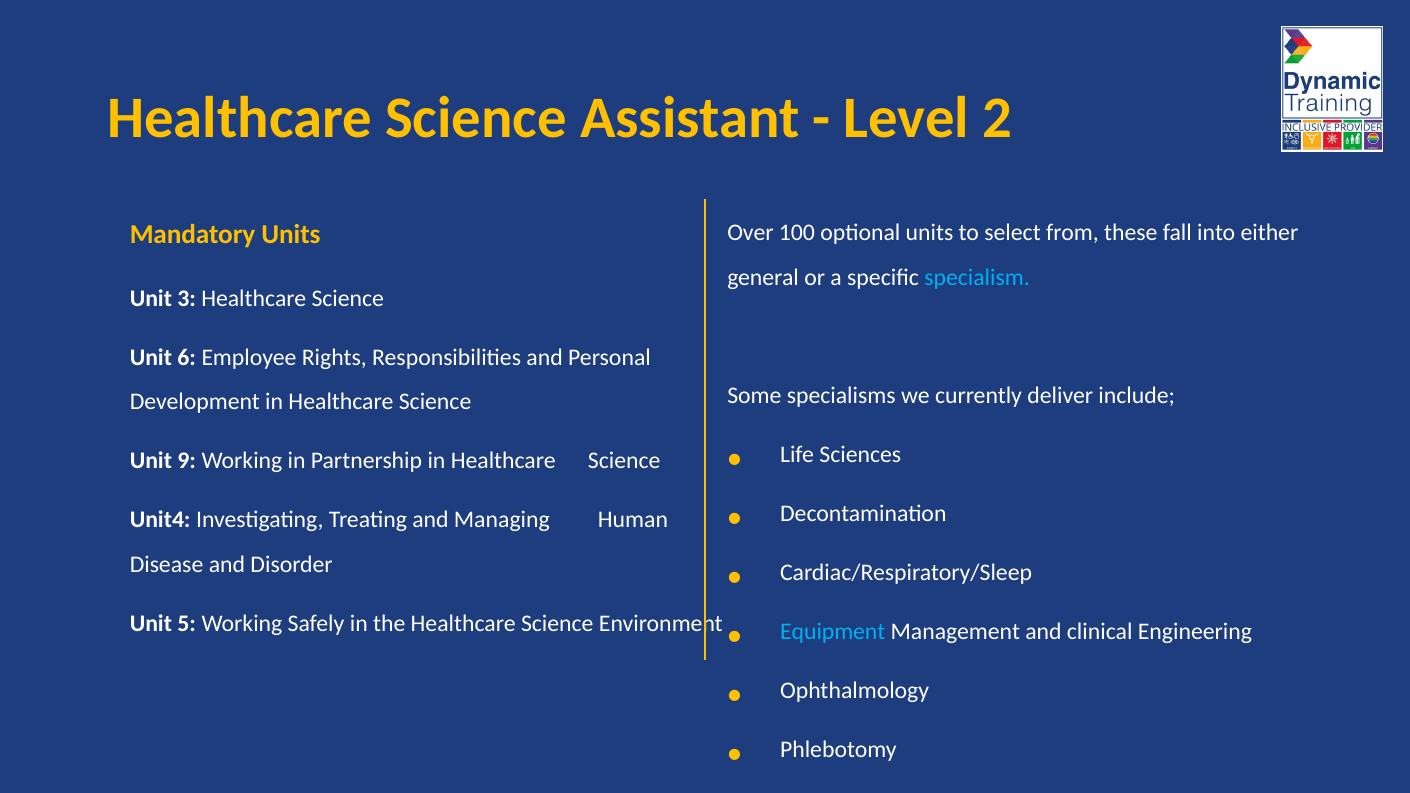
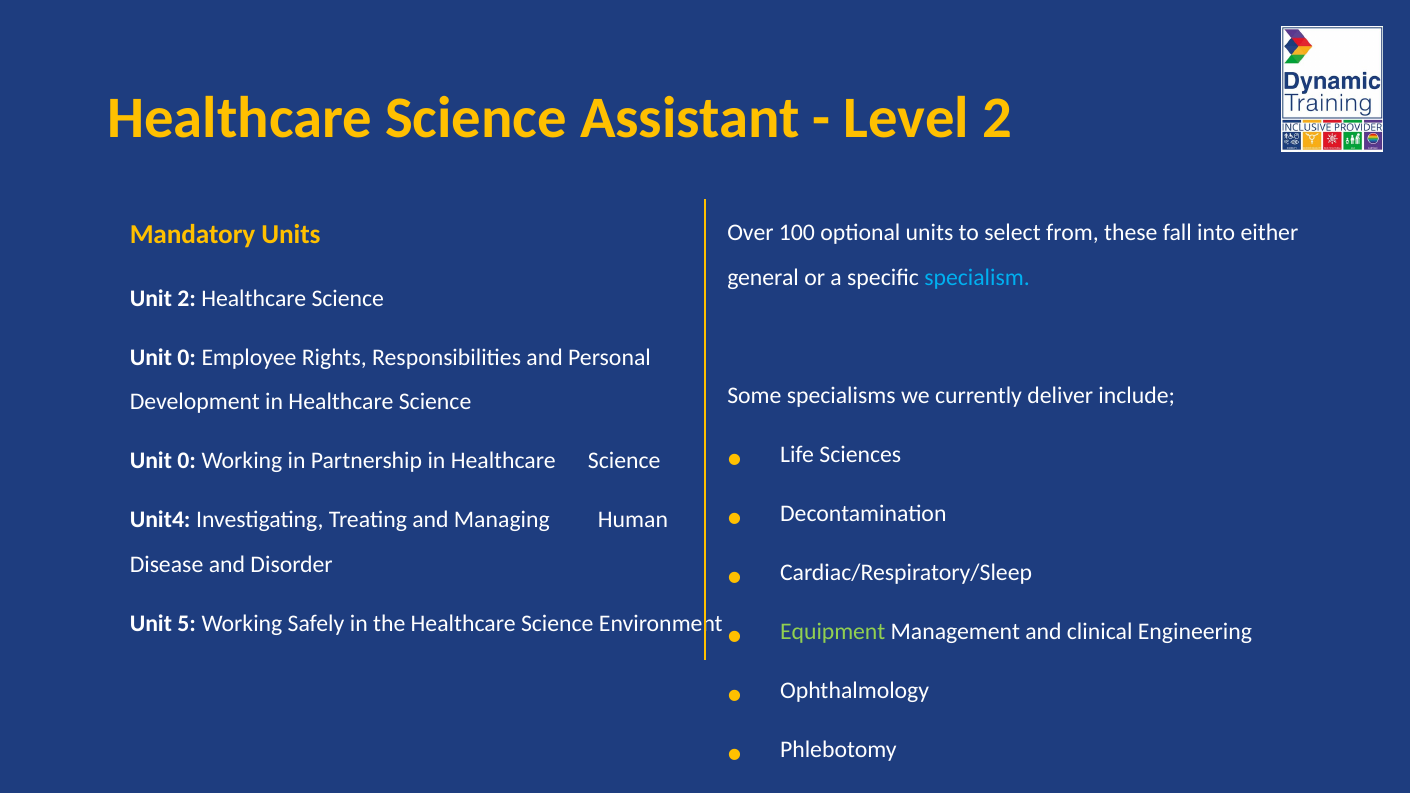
Unit 3: 3 -> 2 (187, 298)
6: 6 -> 0 (187, 357)
9: 9 -> 0 (187, 461)
Equipment colour: light blue -> light green (833, 632)
